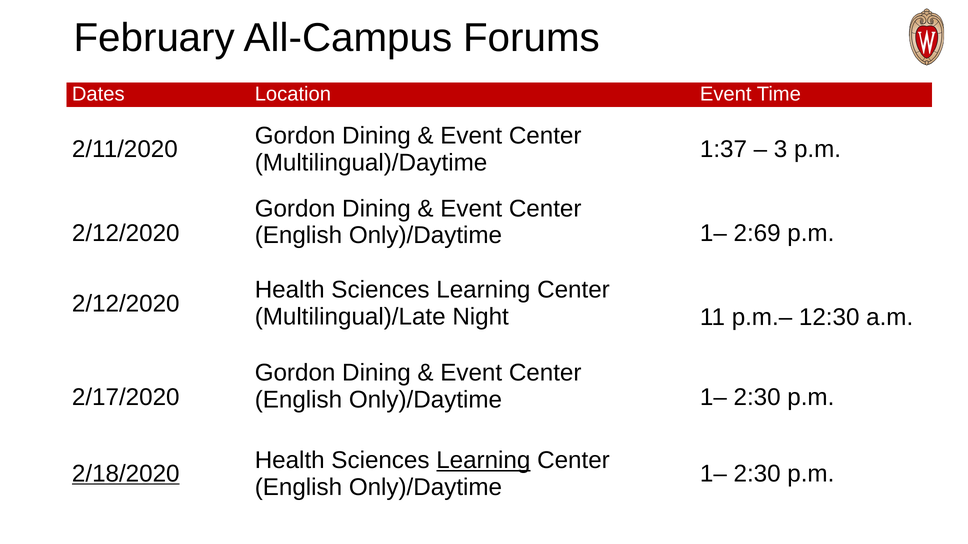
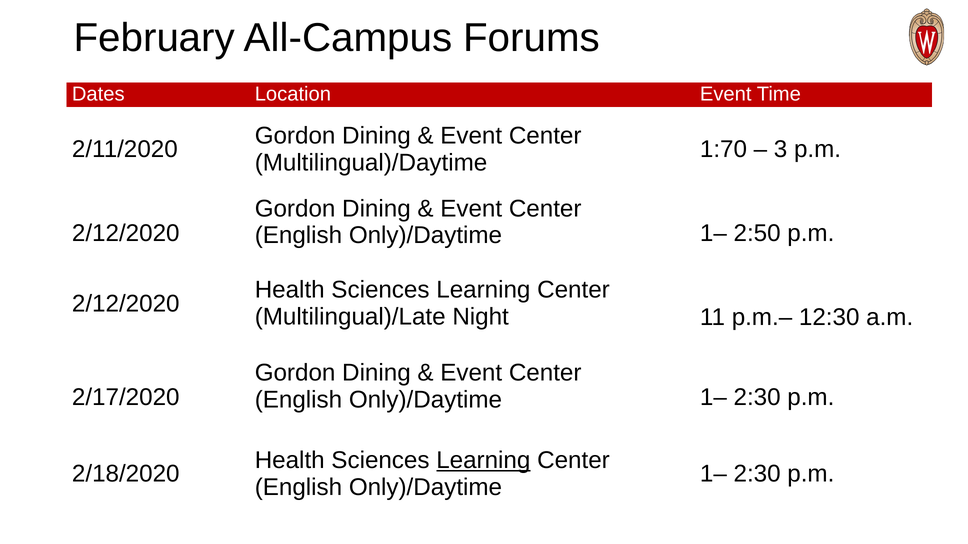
1:37: 1:37 -> 1:70 (723, 149)
2:69: 2:69 -> 2:50 (757, 233)
2/18/2020 underline: present -> none (126, 474)
